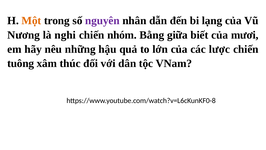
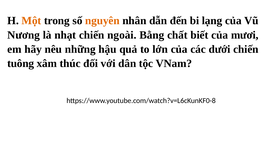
nguyên colour: purple -> orange (102, 21)
nghi: nghi -> nhạt (65, 35)
nhóm: nhóm -> ngoài (122, 35)
giữa: giữa -> chất (177, 35)
lược: lược -> dưới (220, 49)
